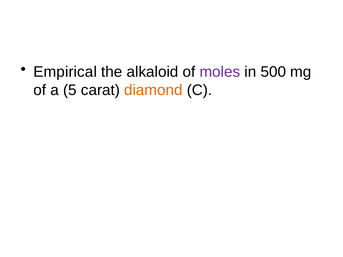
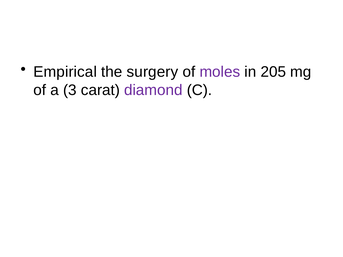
alkaloid: alkaloid -> surgery (152, 72)
500: 500 -> 205 (273, 72)
5: 5 -> 3 (70, 90)
diamond colour: orange -> purple (153, 90)
